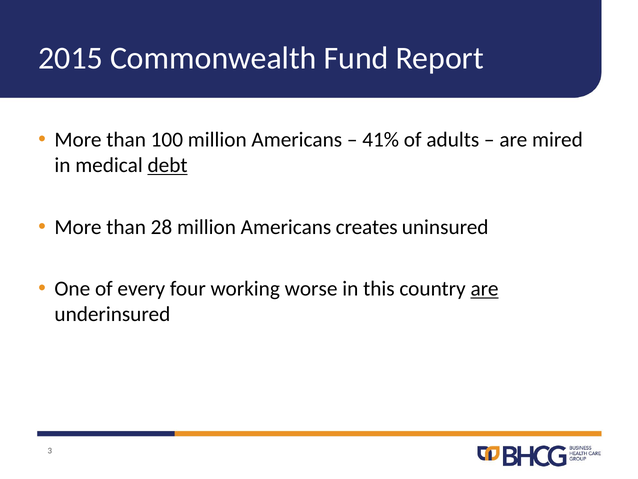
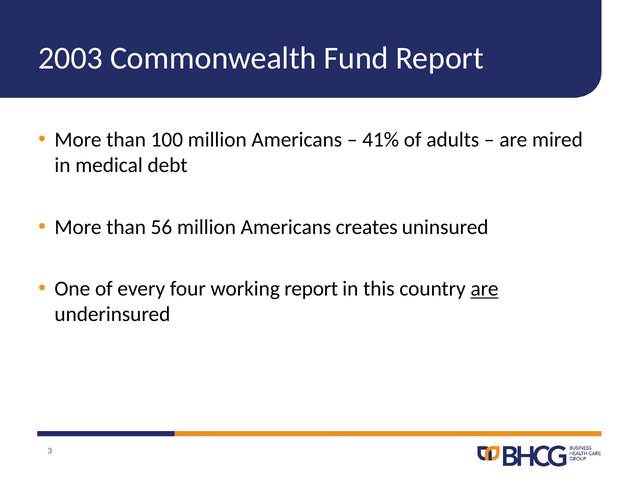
2015: 2015 -> 2003 (71, 58)
debt underline: present -> none (168, 165)
28: 28 -> 56 (161, 227)
working worse: worse -> report (311, 289)
